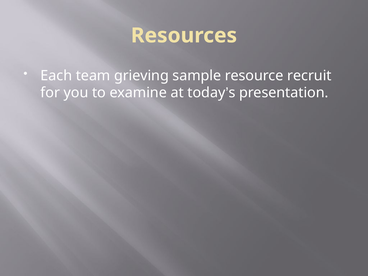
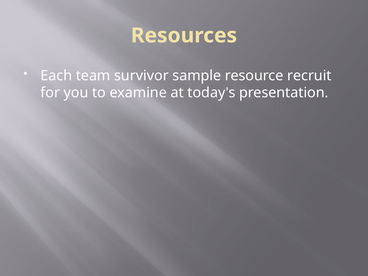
grieving: grieving -> survivor (141, 76)
